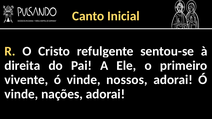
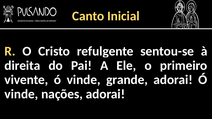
nossos: nossos -> grande (127, 80)
